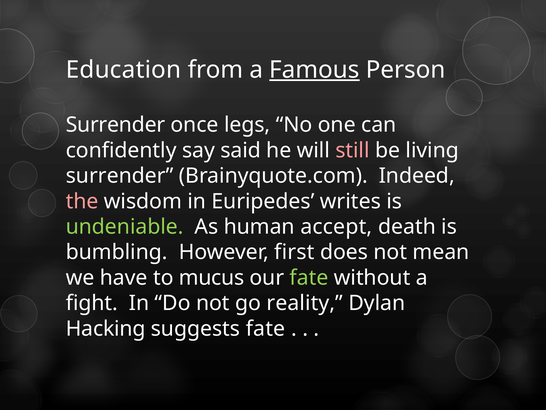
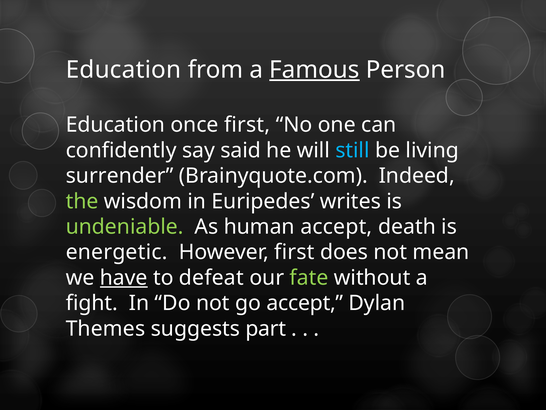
Surrender: Surrender -> Education (115, 125)
once legs: legs -> first (247, 125)
still colour: pink -> light blue (352, 150)
the colour: pink -> light green (82, 201)
bumbling: bumbling -> energetic (117, 252)
have underline: none -> present (124, 277)
mucus: mucus -> defeat (211, 277)
go reality: reality -> accept (305, 303)
Hacking: Hacking -> Themes (105, 328)
suggests fate: fate -> part (266, 328)
